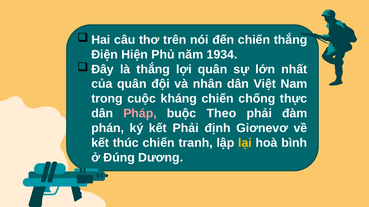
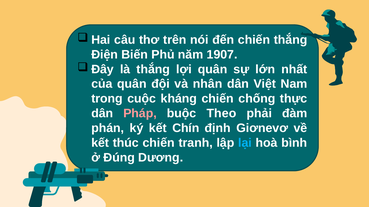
Hiện: Hiện -> Biến (135, 55)
1934: 1934 -> 1907 (222, 55)
kết Phải: Phải -> Chín (186, 128)
lại colour: yellow -> light blue (245, 143)
